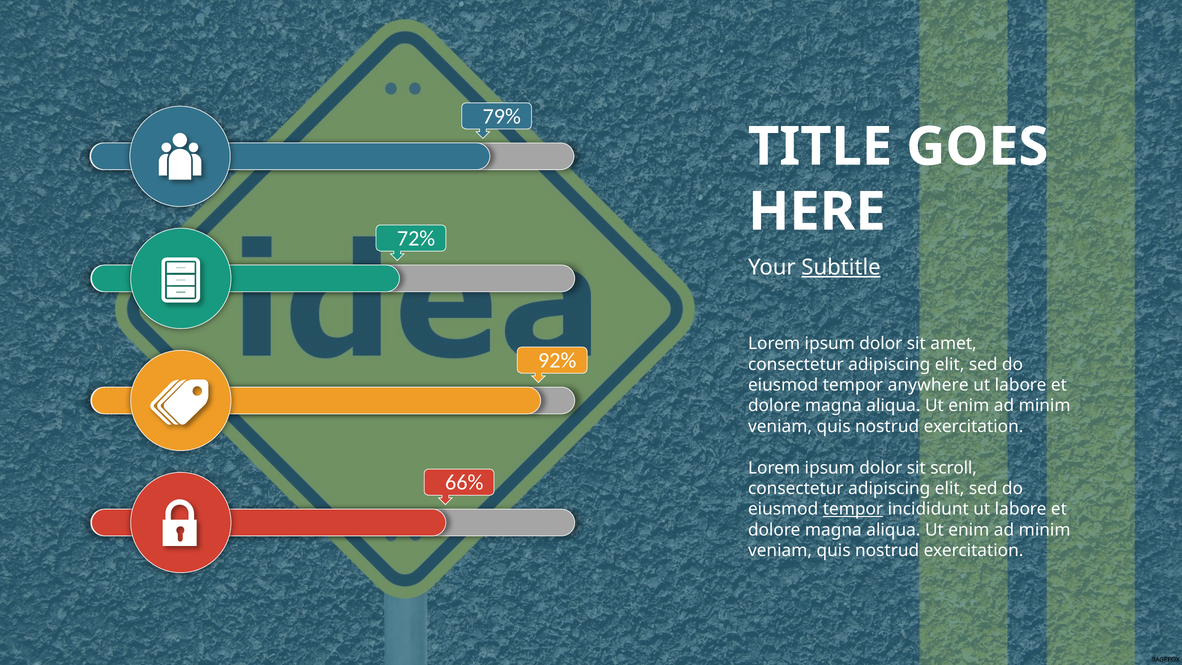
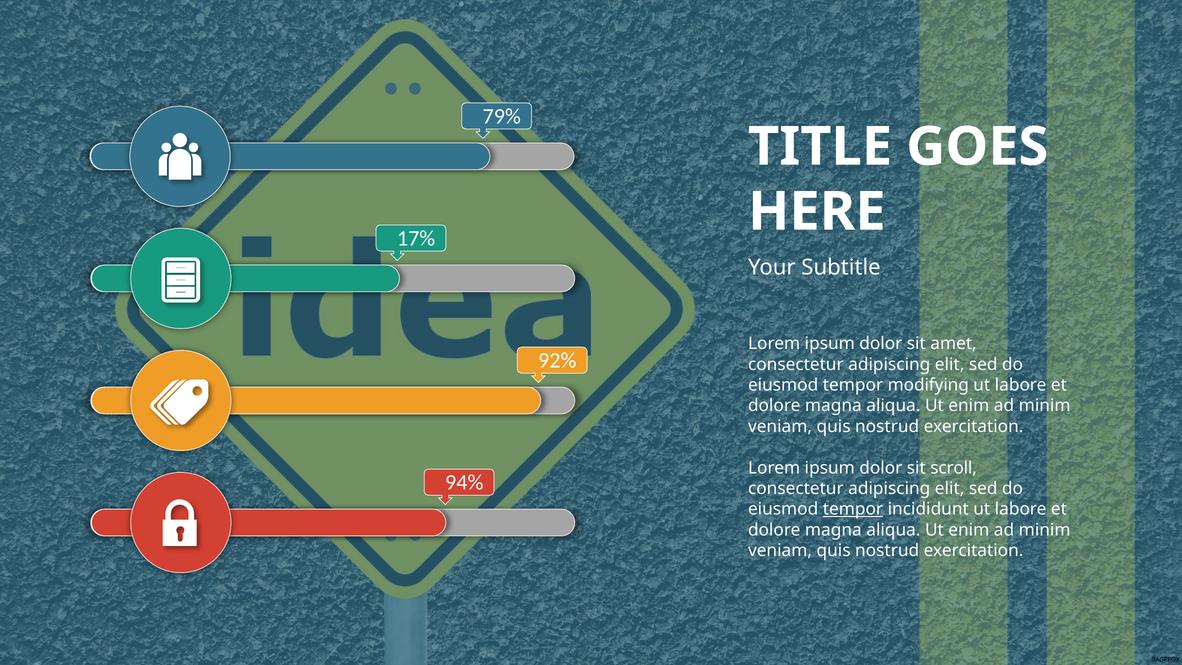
72%: 72% -> 17% (416, 238)
Subtitle underline: present -> none (841, 267)
anywhere: anywhere -> modifying (928, 385)
66%: 66% -> 94% (464, 482)
